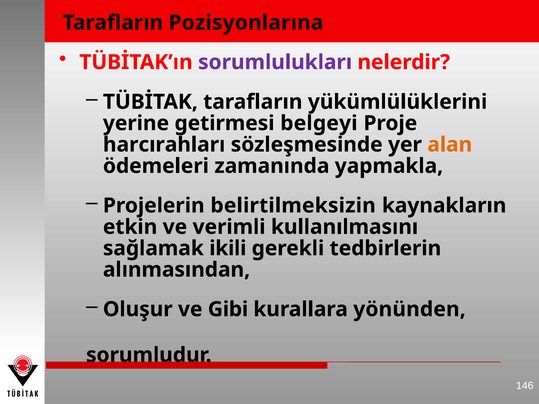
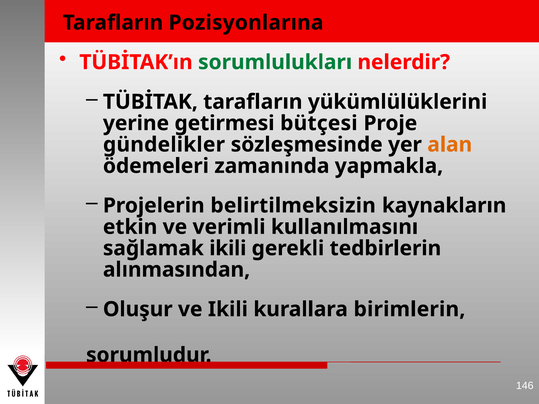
sorumlulukları colour: purple -> green (275, 62)
belgeyi: belgeyi -> bütçesi (319, 123)
harcırahları: harcırahları -> gündelikler (164, 145)
ve Gibi: Gibi -> Ikili (228, 309)
yönünden: yönünden -> birimlerin (409, 309)
